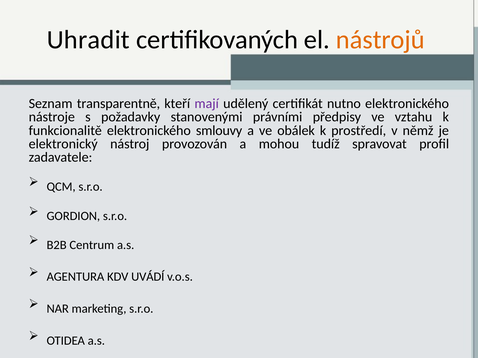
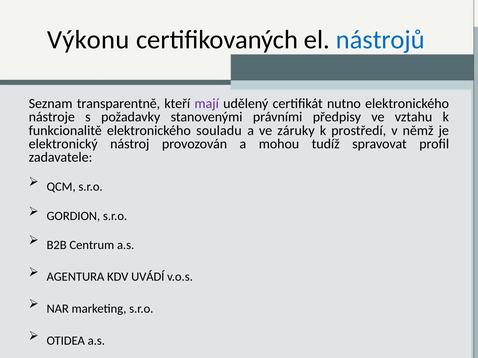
Uhradit: Uhradit -> Výkonu (88, 40)
nástrojů colour: orange -> blue (380, 40)
smlouvy: smlouvy -> souladu (219, 131)
obálek: obálek -> záruky (296, 131)
